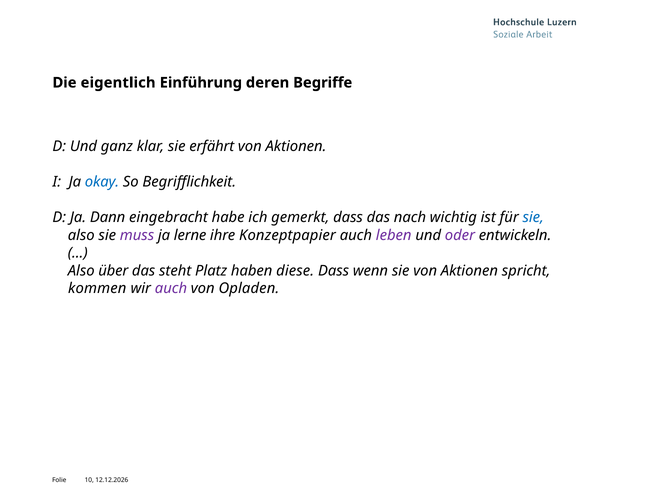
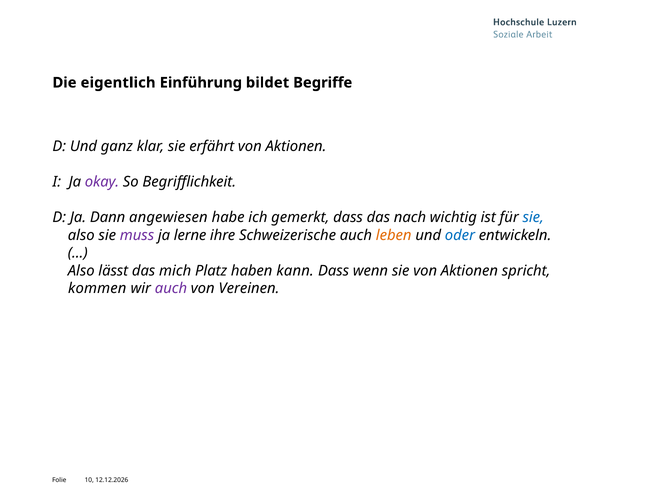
deren: deren -> bildet (268, 83)
okay colour: blue -> purple (102, 182)
eingebracht: eingebracht -> angewiesen (168, 217)
Konzeptpapier: Konzeptpapier -> Schweizerische (288, 235)
leben colour: purple -> orange (394, 235)
oder colour: purple -> blue (460, 235)
über: über -> lässt (113, 271)
steht: steht -> mich (175, 271)
diese: diese -> kann (295, 271)
Opladen: Opladen -> Vereinen (249, 289)
